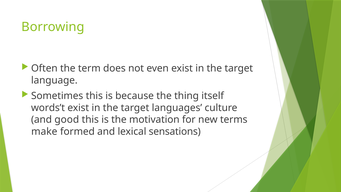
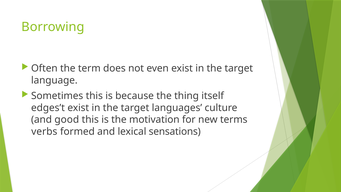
words’t: words’t -> edges’t (48, 108)
make: make -> verbs (44, 131)
